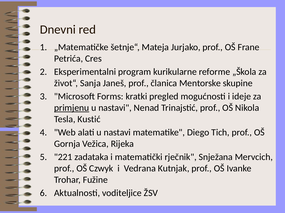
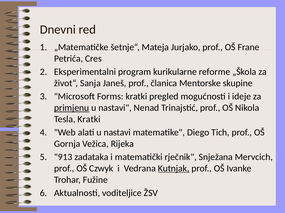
Tesla Kustić: Kustić -> Kratki (89, 120)
221: 221 -> 913 (63, 158)
Kutnjak underline: none -> present (174, 169)
